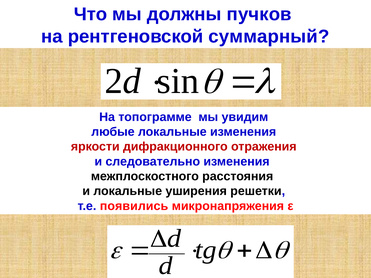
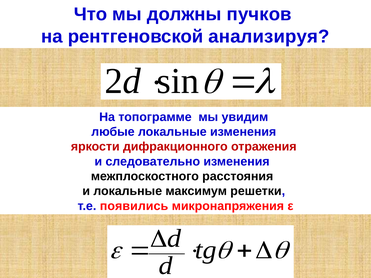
суммарный: суммарный -> анализируя (269, 36)
уширения: уширения -> максимум (196, 191)
